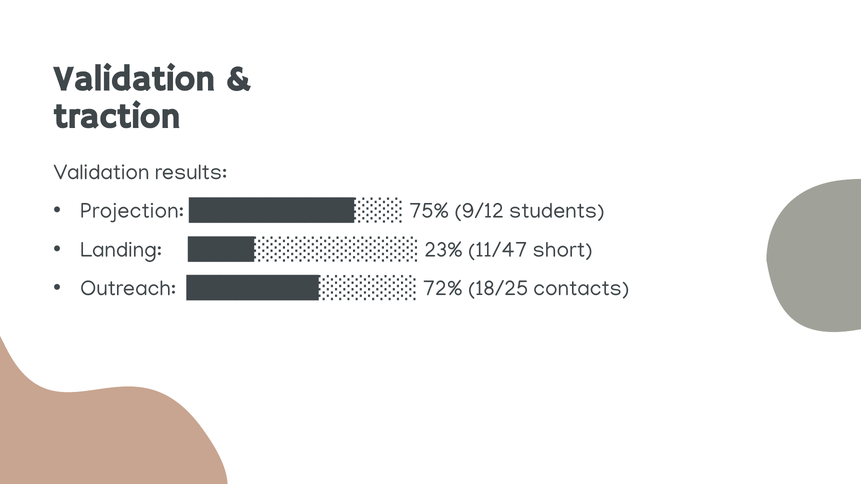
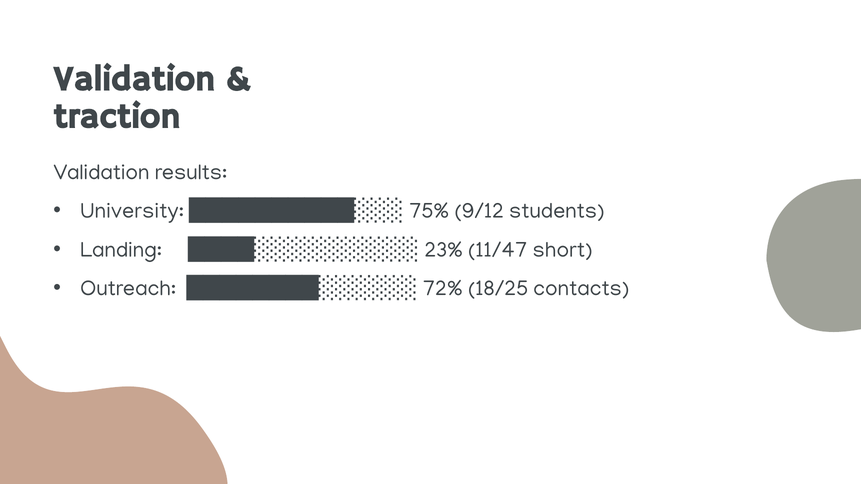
Projection: Projection -> University (132, 211)
